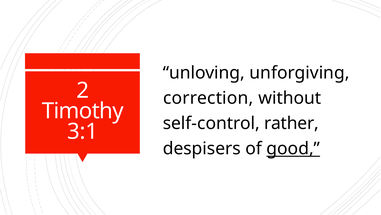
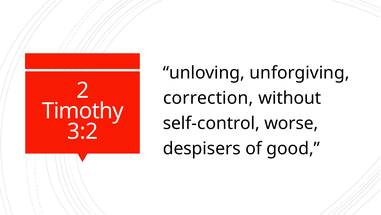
rather: rather -> worse (291, 123)
3:1: 3:1 -> 3:2 (83, 131)
good underline: present -> none (293, 148)
